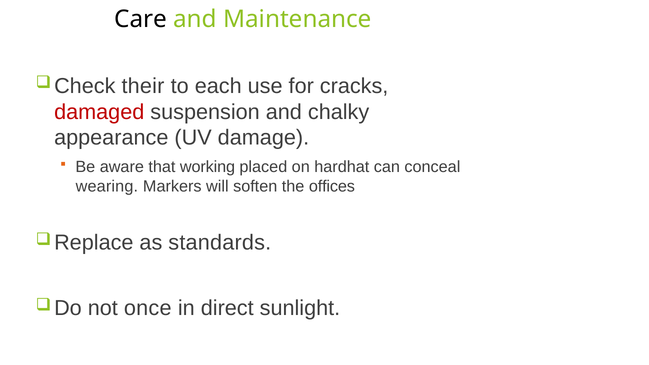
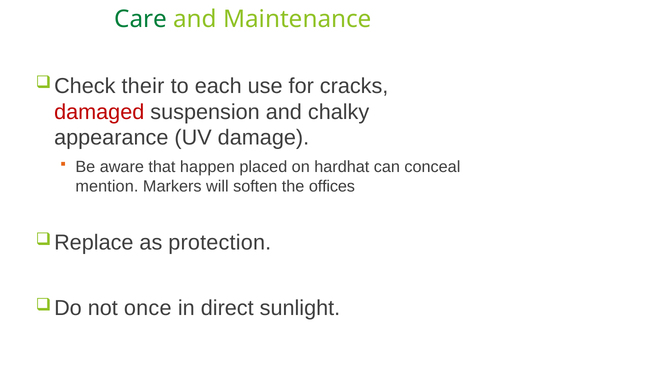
Care colour: black -> green (141, 19)
working: working -> happen (207, 167)
wearing: wearing -> mention (107, 186)
standards: standards -> protection (220, 243)
